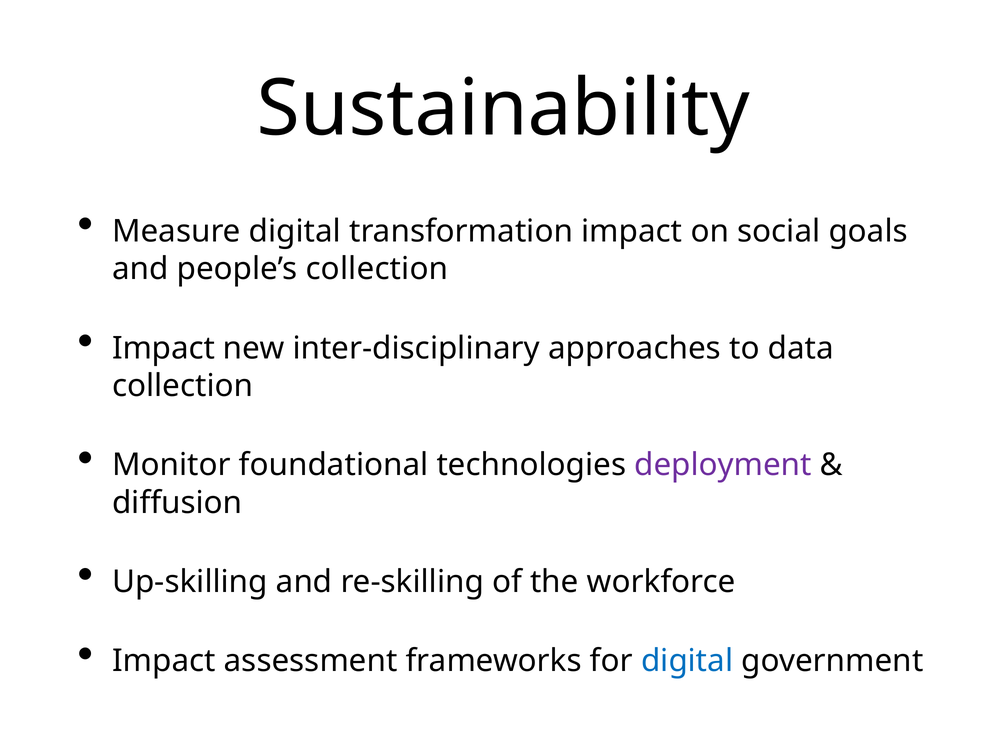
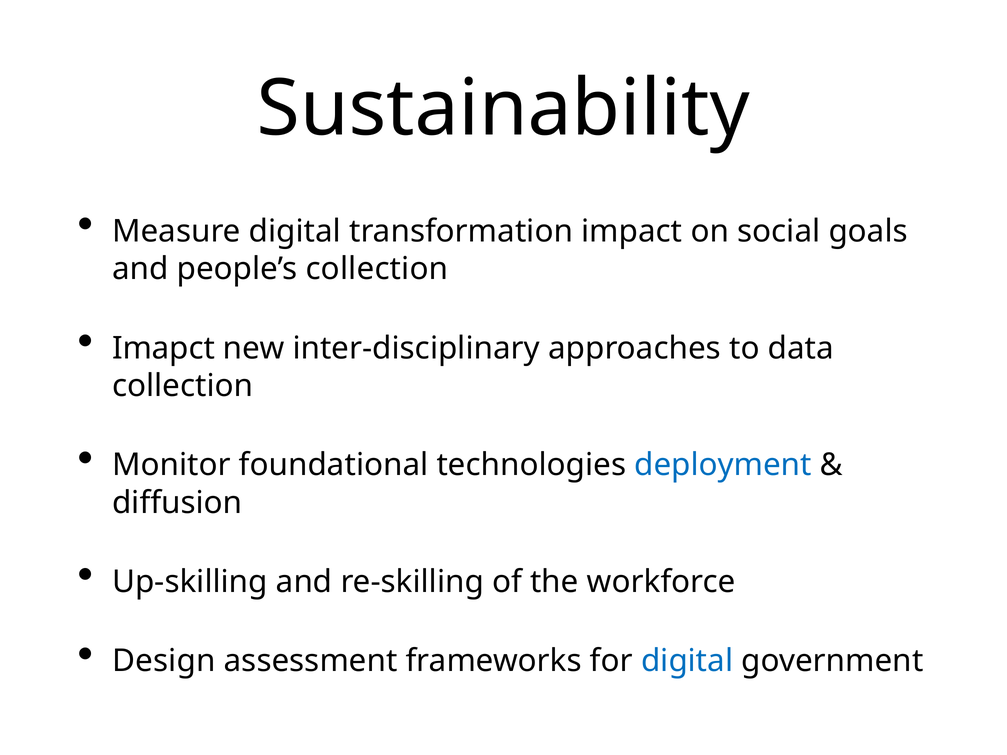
Impact: Impact -> Imapct (164, 348)
deployment colour: purple -> blue (723, 465)
Impact: Impact -> Design (164, 661)
